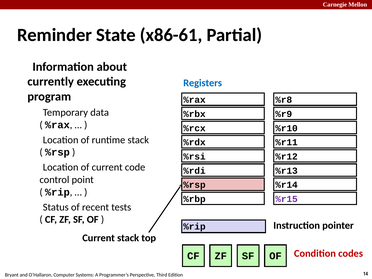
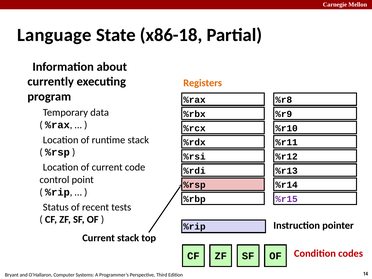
Reminder: Reminder -> Language (54, 35)
x86-61: x86-61 -> x86-18 (171, 35)
Registers colour: blue -> orange (203, 83)
